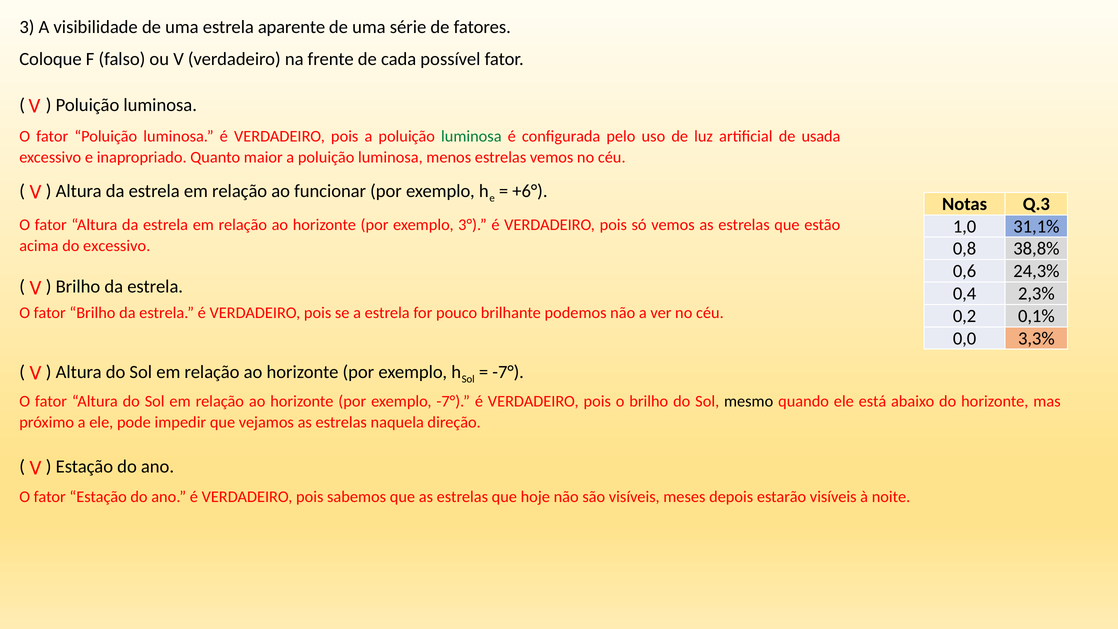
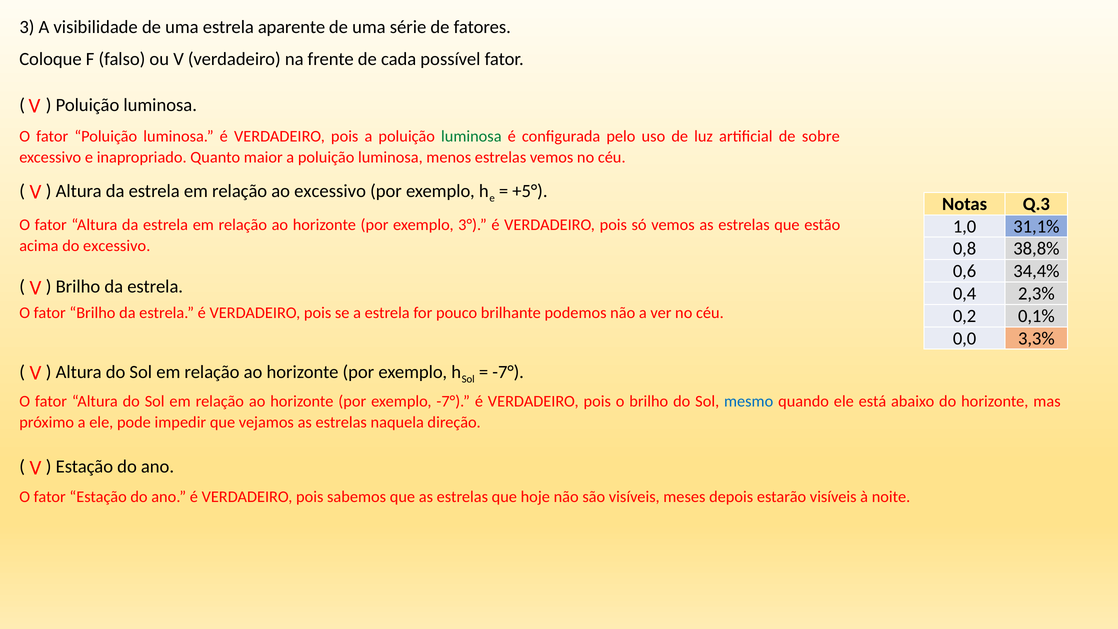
usada: usada -> sobre (821, 137)
ao funcionar: funcionar -> excessivo (330, 191)
+6°: +6° -> +5° (530, 191)
24,3%: 24,3% -> 34,4% (1036, 271)
mesmo colour: black -> blue (749, 402)
